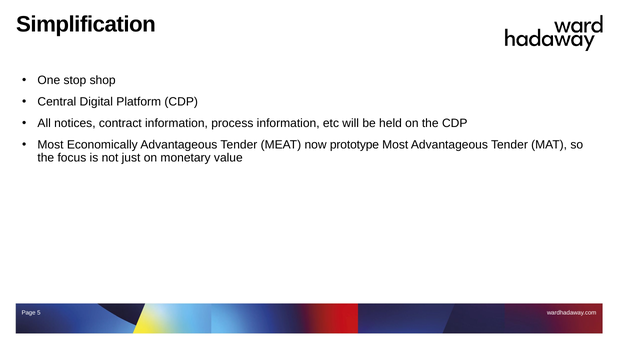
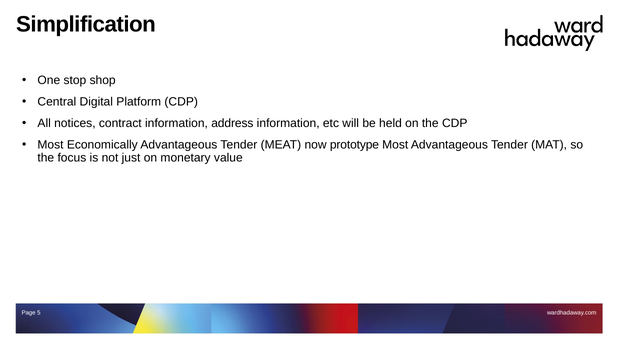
process: process -> address (232, 123)
